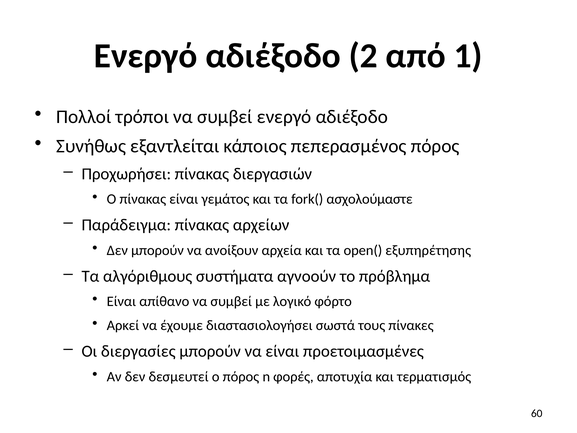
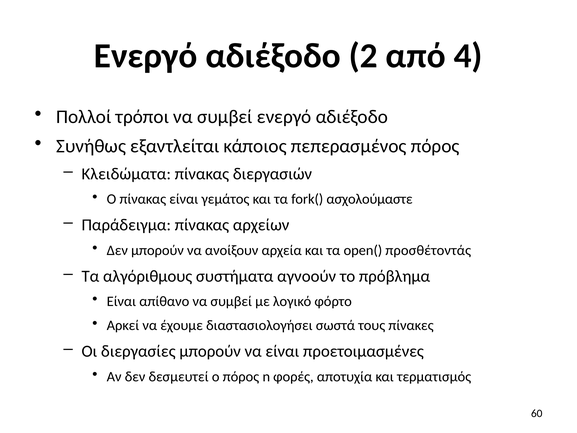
1: 1 -> 4 (468, 56)
Προχωρήσει: Προχωρήσει -> Κλειδώματα (126, 174)
εξυπηρέτησης: εξυπηρέτησης -> προσθέτοντάς (428, 250)
